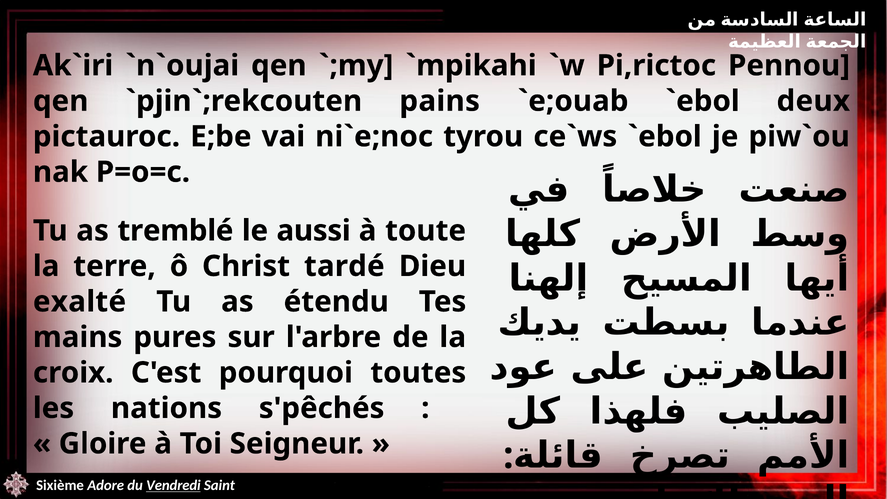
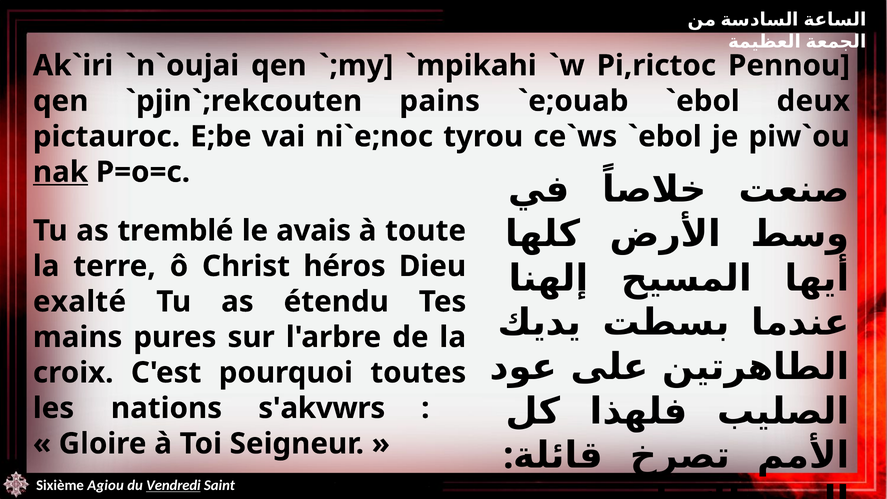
nak underline: none -> present (60, 172)
aussi: aussi -> avais (314, 231)
tardé: tardé -> héros (345, 266)
s'pêchés: s'pêchés -> s'akvwrs (322, 408)
Adore: Adore -> Agiou (106, 485)
